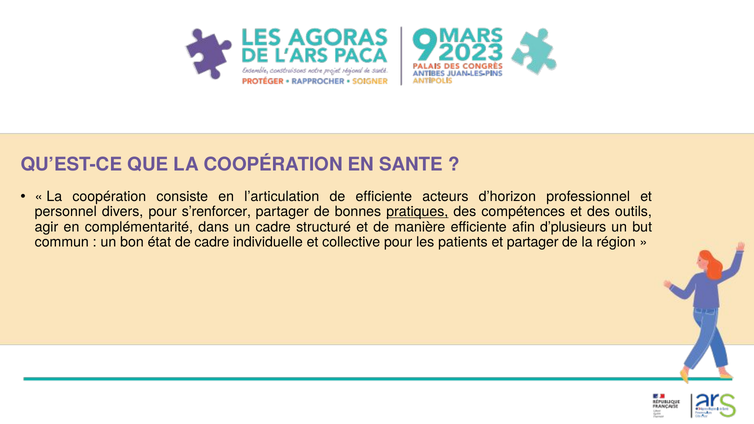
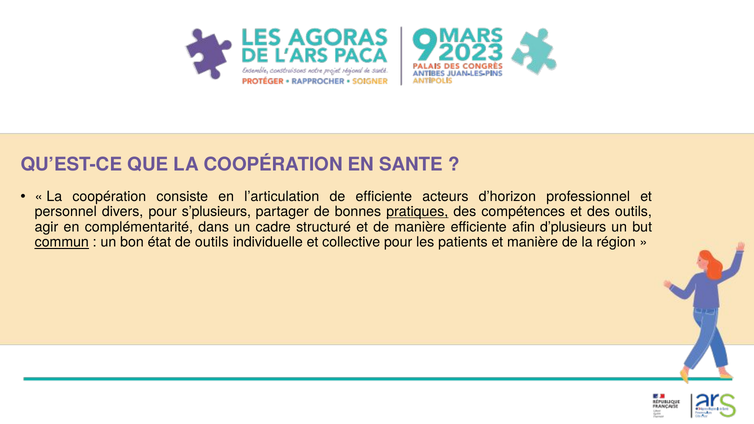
s’renforcer: s’renforcer -> s’plusieurs (216, 212)
commun underline: none -> present (62, 242)
de cadre: cadre -> outils (212, 242)
et partager: partager -> manière (533, 242)
